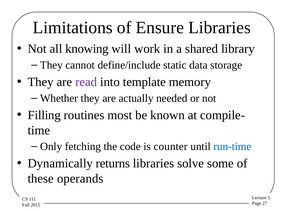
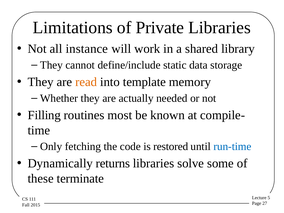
Ensure: Ensure -> Private (160, 27)
knowing: knowing -> instance (87, 49)
read colour: purple -> orange (86, 82)
counter: counter -> restored (171, 147)
operands: operands -> terminate (80, 179)
